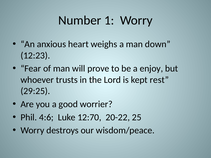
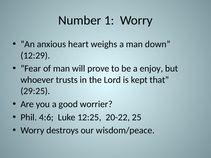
12:23: 12:23 -> 12:29 (35, 56)
rest: rest -> that (159, 80)
12:70: 12:70 -> 12:25 (89, 117)
